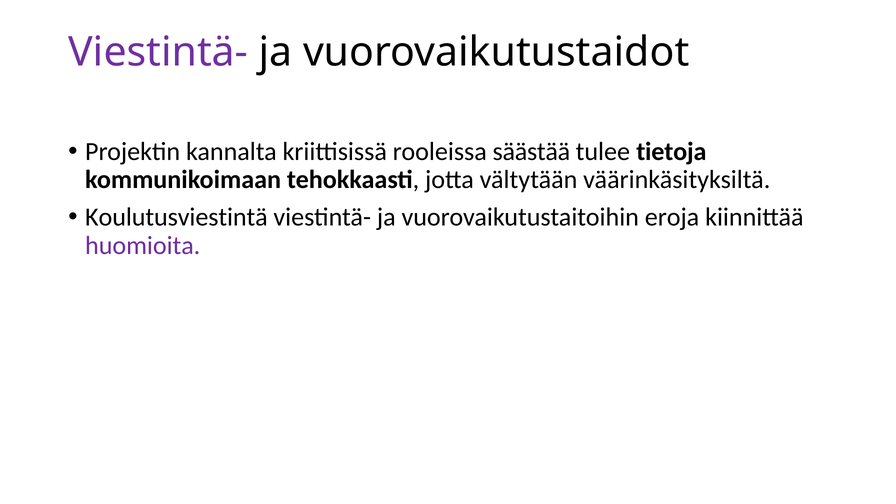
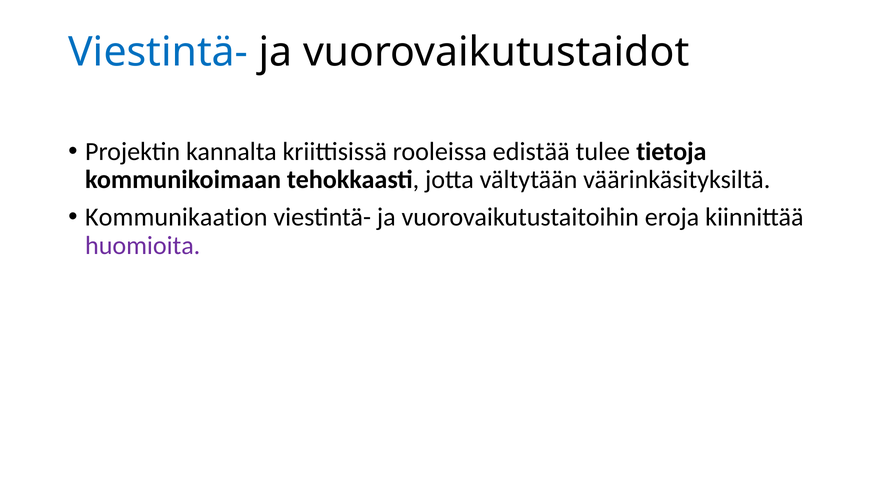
Viestintä- colour: purple -> blue (158, 52)
säästää: säästää -> edistää (531, 151)
Koulutusviestintä: Koulutusviestintä -> Kommunikaation (176, 217)
